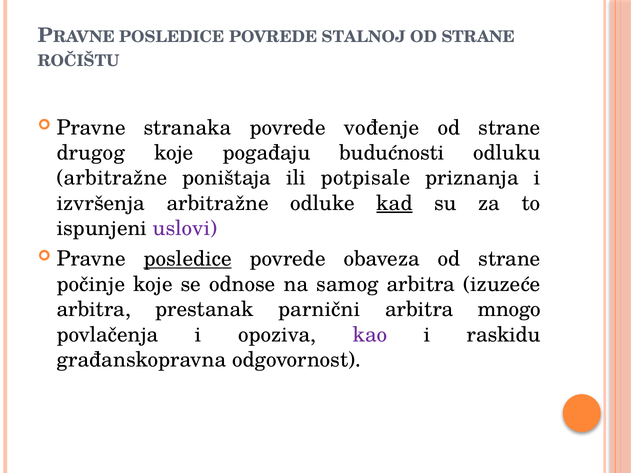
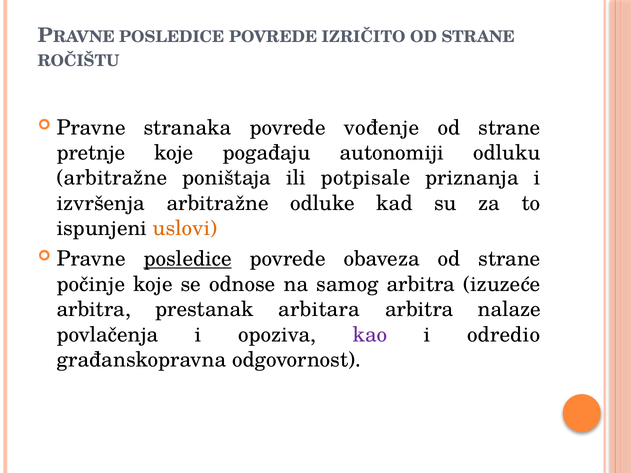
STALNOJ: STALNOJ -> IZRIČITO (364, 37)
drugog: drugog -> pretnje (91, 153)
budućnosti: budućnosti -> autonomiji (392, 153)
kad underline: present -> none (394, 203)
uslovi colour: purple -> orange (185, 229)
parnični: parnični -> arbitara (319, 310)
mnogo: mnogo -> nalaze (509, 310)
raskidu: raskidu -> odredio (504, 335)
